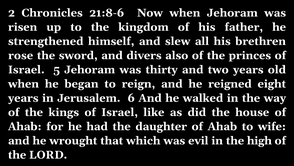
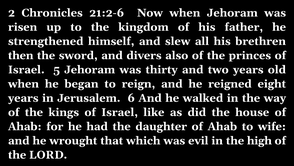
21:8-6: 21:8-6 -> 21:2-6 (107, 13)
rose: rose -> then (21, 55)
